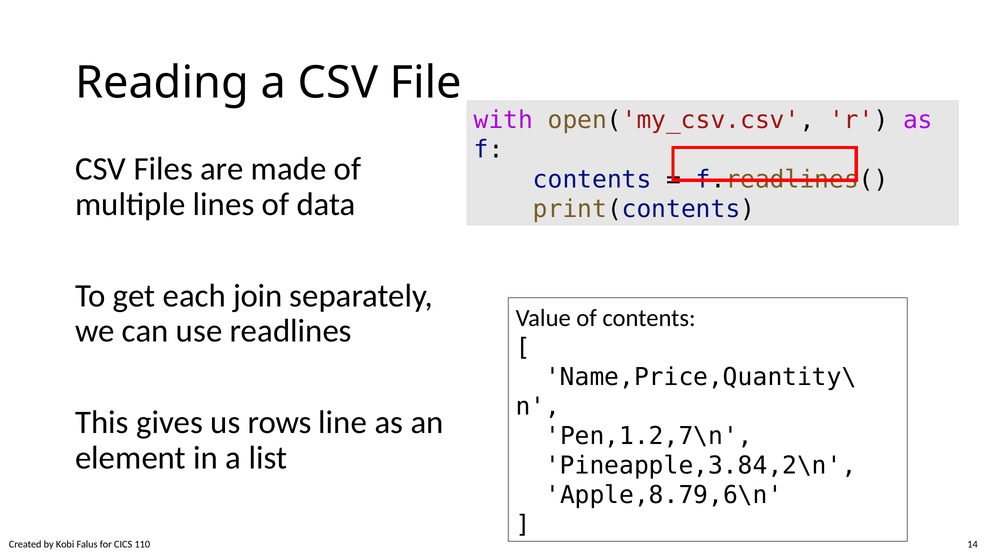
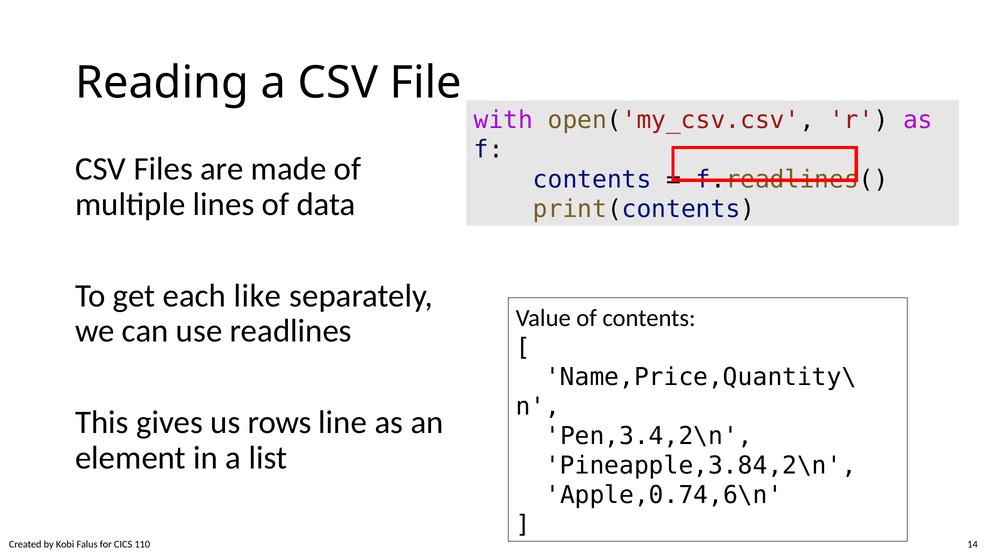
join: join -> like (258, 296)
Pen,1.2,7\n: Pen,1.2,7\n -> Pen,3.4,2\n (649, 436)
Apple,8.79,6\n: Apple,8.79,6\n -> Apple,0.74,6\n (664, 495)
